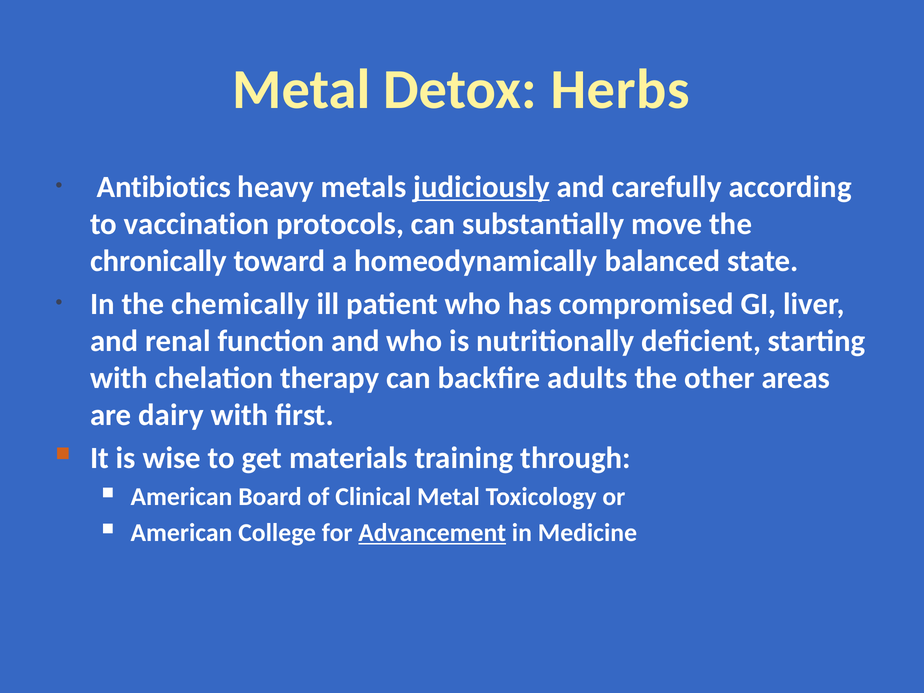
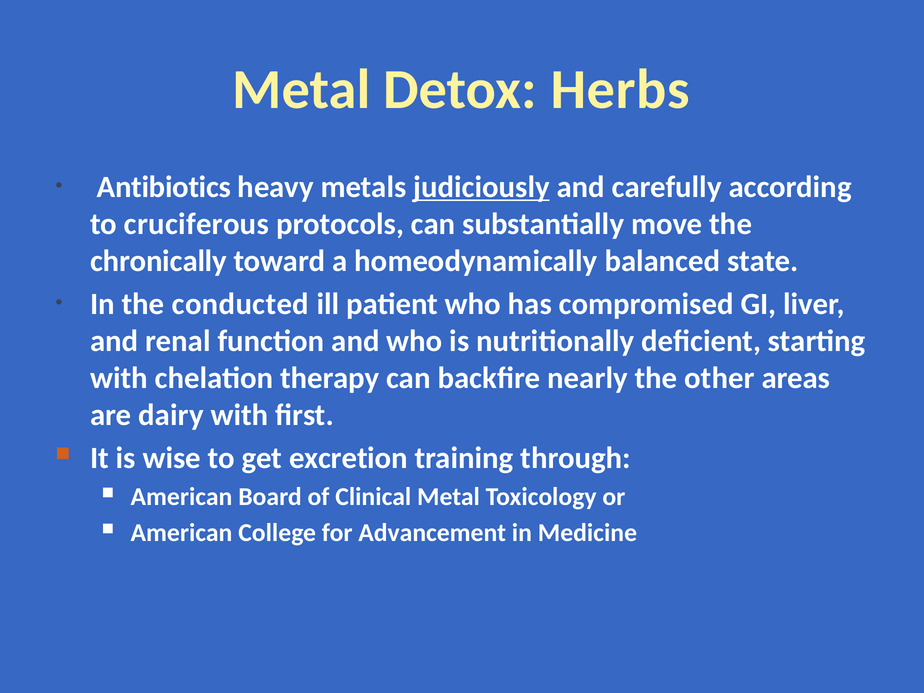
vaccination: vaccination -> cruciferous (196, 224)
chemically: chemically -> conducted (240, 304)
adults: adults -> nearly (587, 378)
materials: materials -> excretion (348, 458)
Advancement underline: present -> none (432, 533)
